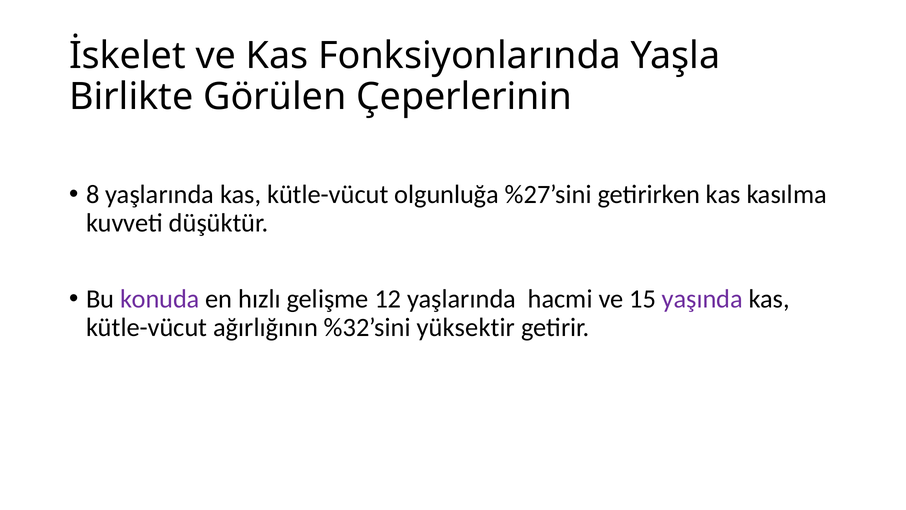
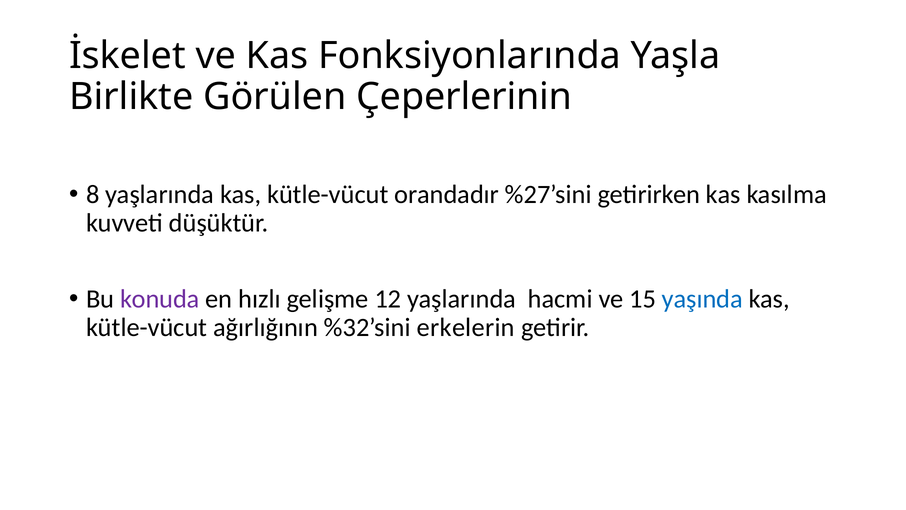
olgunluğa: olgunluğa -> orandadır (447, 194)
yaşında colour: purple -> blue (702, 299)
yüksektir: yüksektir -> erkelerin (466, 327)
